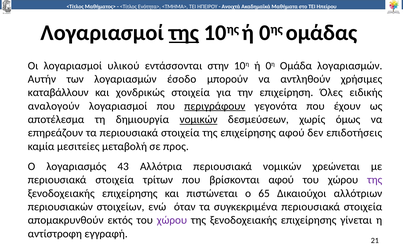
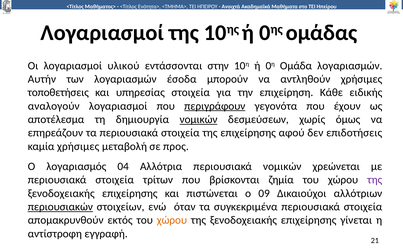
της underline: present -> none (184, 33)
έσοδο: έσοδο -> έσοδα (182, 79)
καταβάλλουν: καταβάλλουν -> τοποθετήσεις (58, 93)
χονδρικώς: χονδρικώς -> υπηρεσίας (140, 93)
Όλες: Όλες -> Κάθε (331, 93)
καμία μεσιτείες: μεσιτείες -> χρήσιμες (78, 146)
43: 43 -> 04 (123, 166)
βρίσκονται αφού: αφού -> ζημία (281, 180)
65: 65 -> 09 (264, 193)
περιουσιακών underline: none -> present (60, 207)
χώρου colour: purple -> orange (172, 220)
